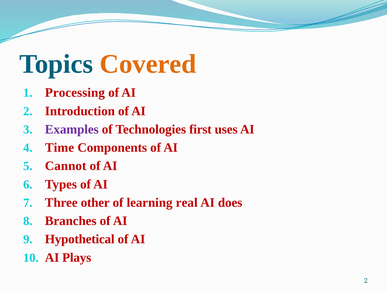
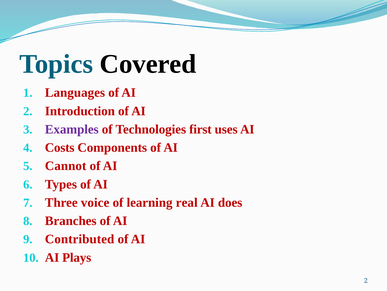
Covered colour: orange -> black (148, 64)
Processing: Processing -> Languages (75, 92)
Time: Time -> Costs (60, 147)
other: other -> voice (95, 202)
Hypothetical: Hypothetical -> Contributed (80, 239)
